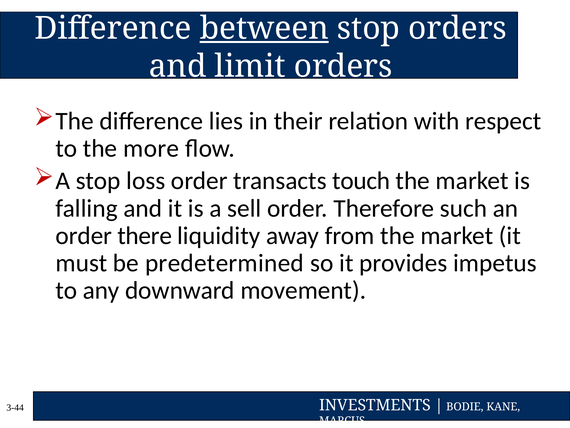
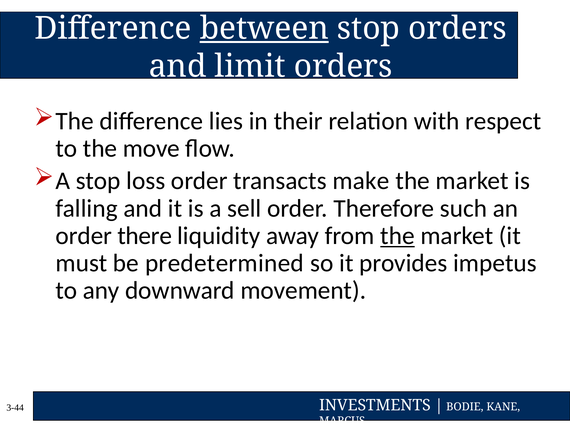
more: more -> move (151, 148)
touch: touch -> make (361, 181)
the underline: none -> present (397, 235)
